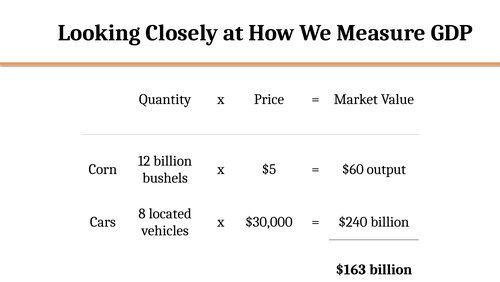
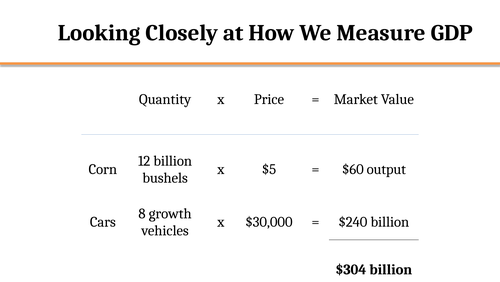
located: located -> growth (170, 213)
$163: $163 -> $304 (351, 269)
